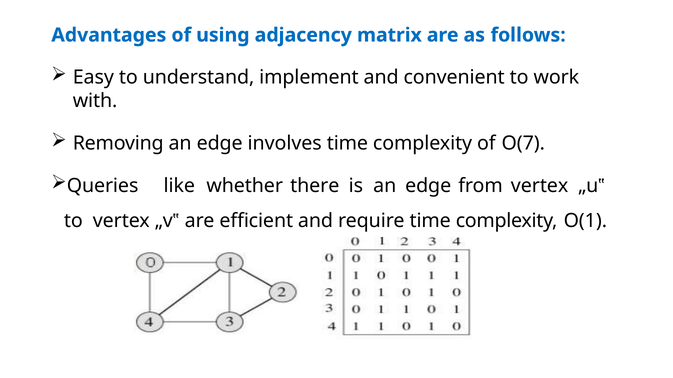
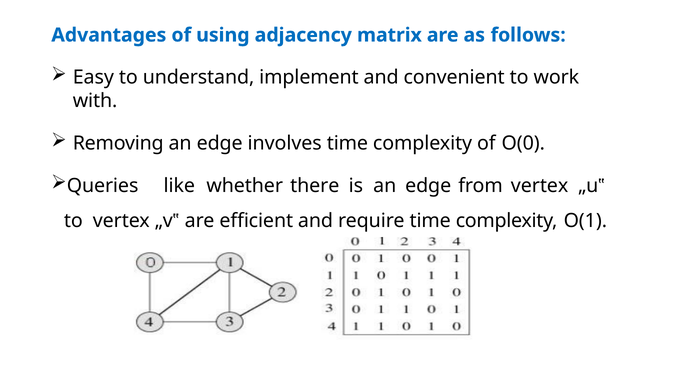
O(7: O(7 -> O(0 (523, 143)
